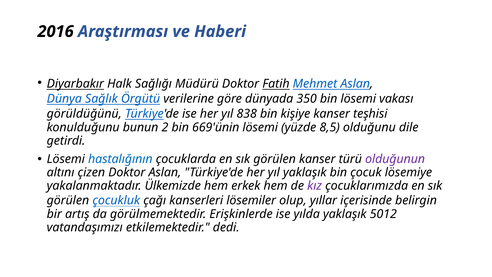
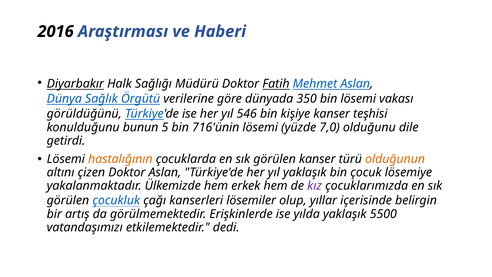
838: 838 -> 546 (247, 114)
2: 2 -> 5 (165, 127)
669'ünin: 669'ünin -> 716'ünin (216, 127)
8,5: 8,5 -> 7,0 (330, 127)
hastalığının colour: blue -> orange (120, 159)
olduğunun colour: purple -> orange (395, 159)
5012: 5012 -> 5500 (383, 214)
